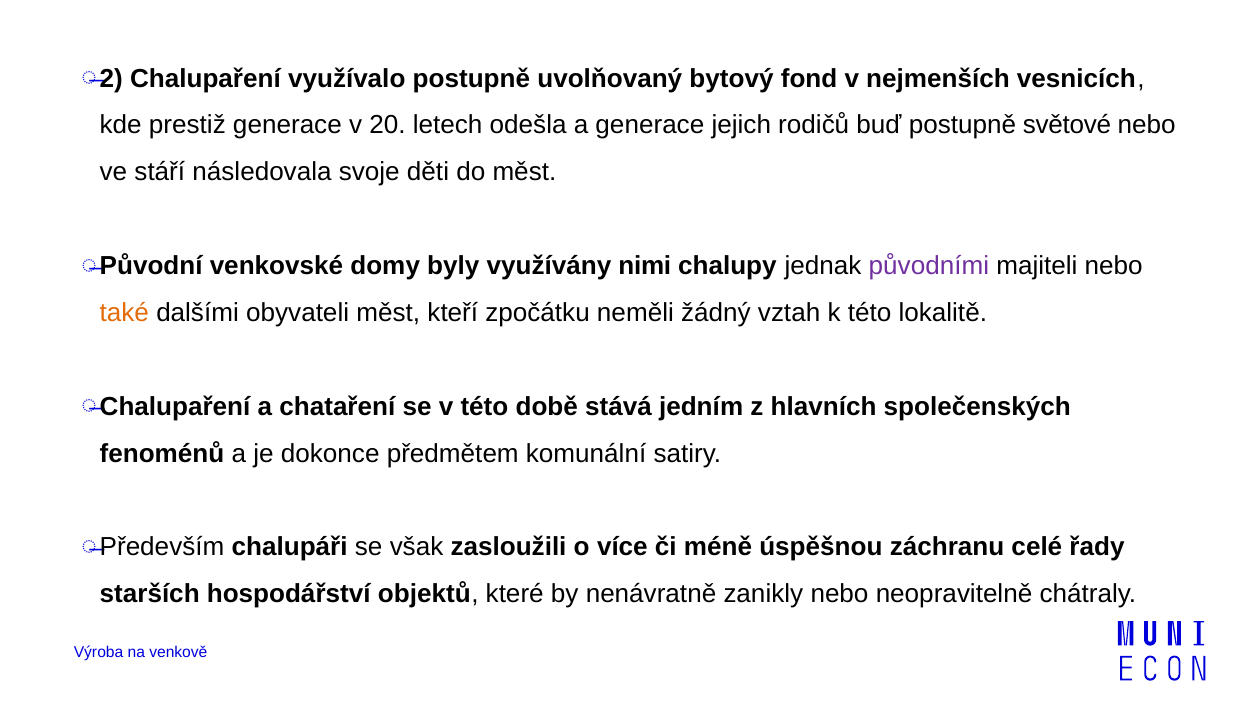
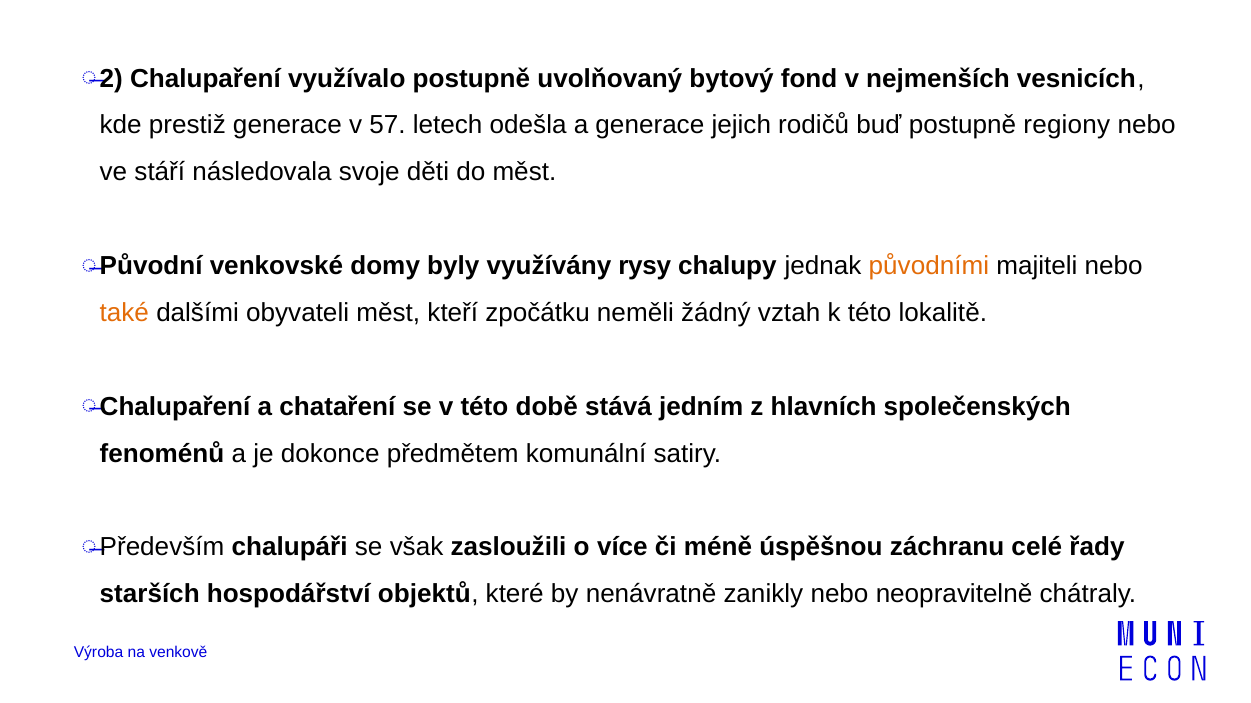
20: 20 -> 57 (387, 126)
světové: světové -> regiony (1067, 126)
nimi: nimi -> rysy (645, 266)
původními colour: purple -> orange (929, 266)
